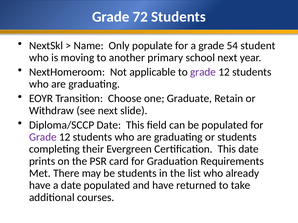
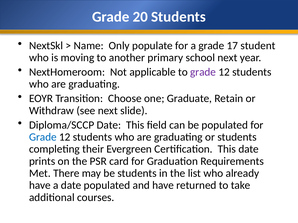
72: 72 -> 20 (140, 17)
54: 54 -> 17 (232, 46)
Grade colour: purple -> blue (43, 137)
